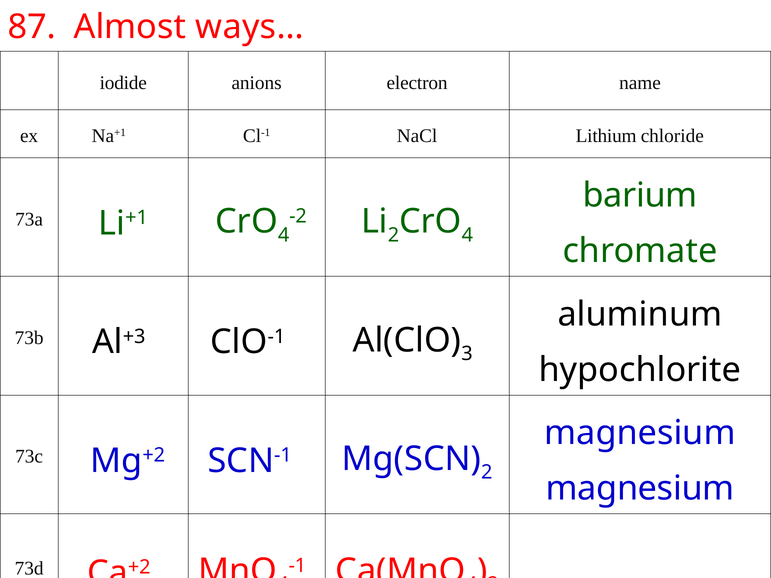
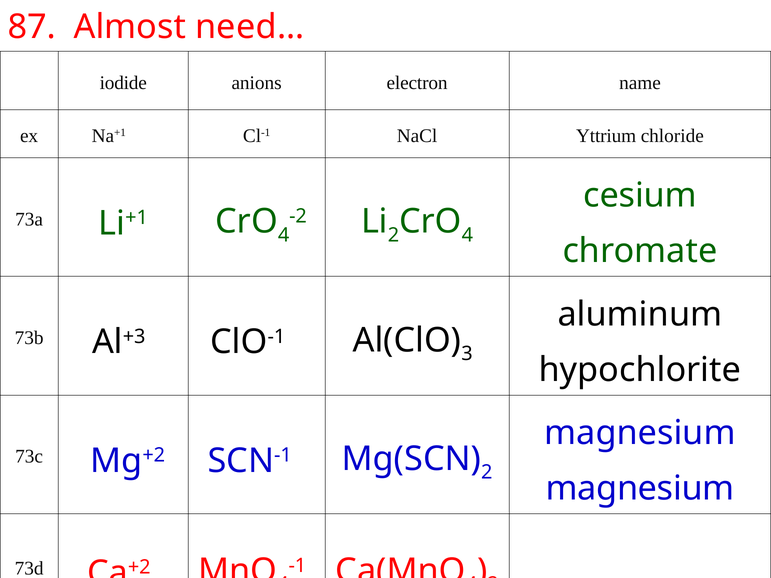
ways…: ways… -> need… (250, 27)
Lithium: Lithium -> Yttrium (606, 136)
barium: barium -> cesium (640, 196)
